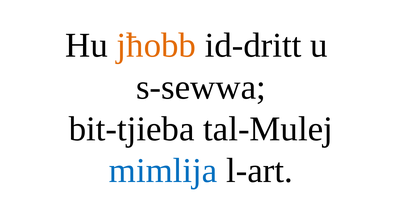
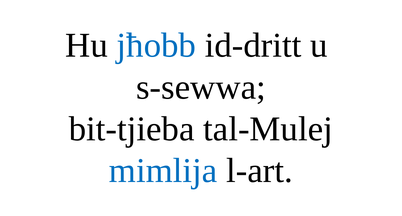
jħobb colour: orange -> blue (156, 45)
